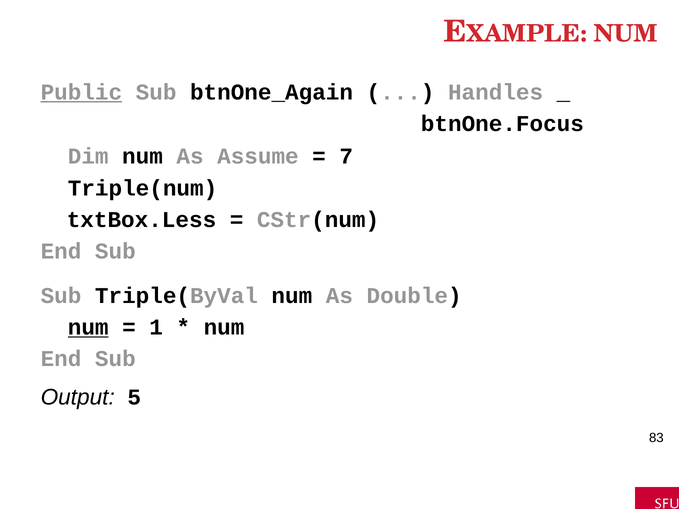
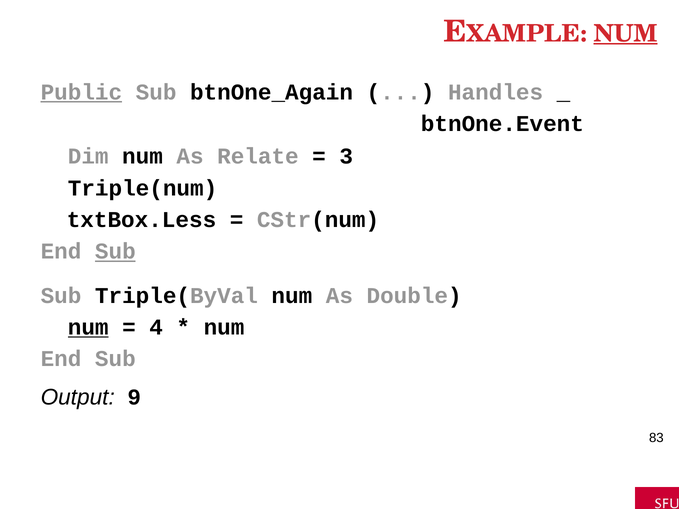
NUM underline: none -> present (626, 34)
btnOne.Focus: btnOne.Focus -> btnOne.Event (502, 124)
Assume: Assume -> Relate (258, 157)
7: 7 -> 3 (346, 157)
Sub underline: none -> present (115, 252)
1: 1 -> 4 (156, 327)
5: 5 -> 9 (134, 398)
